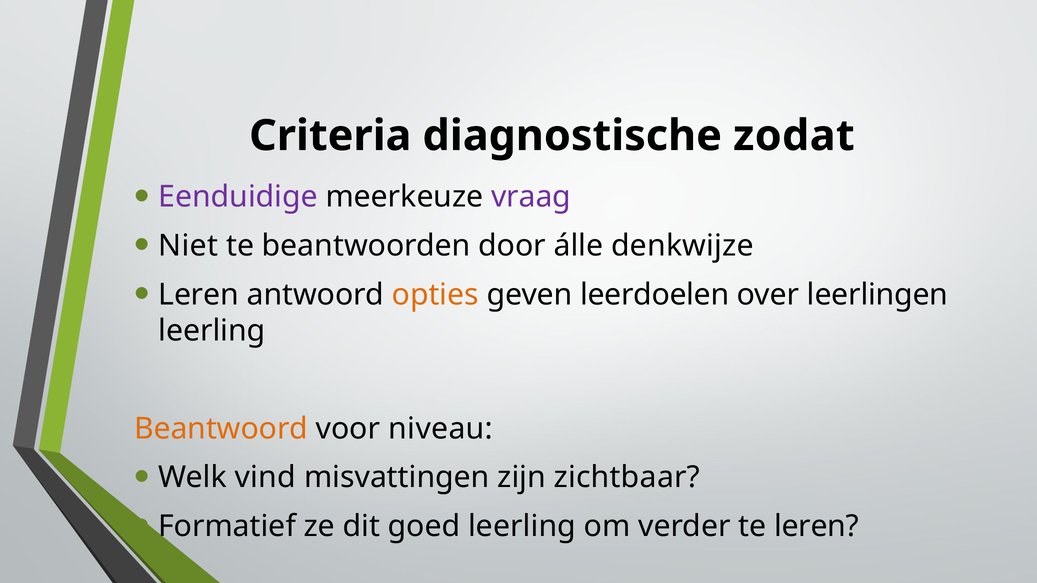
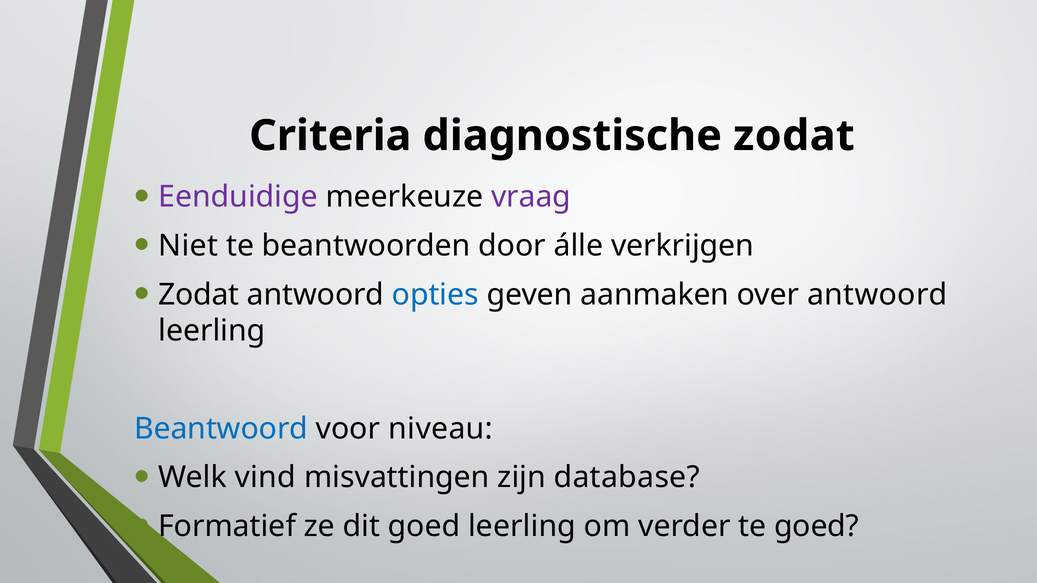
denkwijze: denkwijze -> verkrijgen (683, 246)
Leren: Leren -> Zodat (199, 295)
opties colour: orange -> blue (435, 295)
leerdoelen: leerdoelen -> aanmaken (655, 295)
over leerlingen: leerlingen -> antwoord (877, 295)
Beantwoord colour: orange -> blue (221, 429)
zichtbaar: zichtbaar -> database (627, 478)
te leren: leren -> goed (816, 527)
